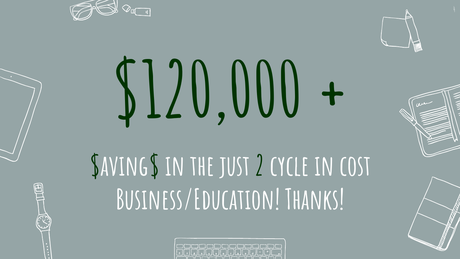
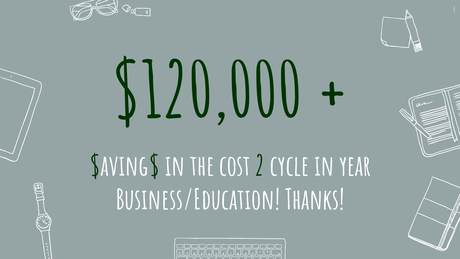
just: just -> cost (235, 166)
cost: cost -> year (355, 166)
